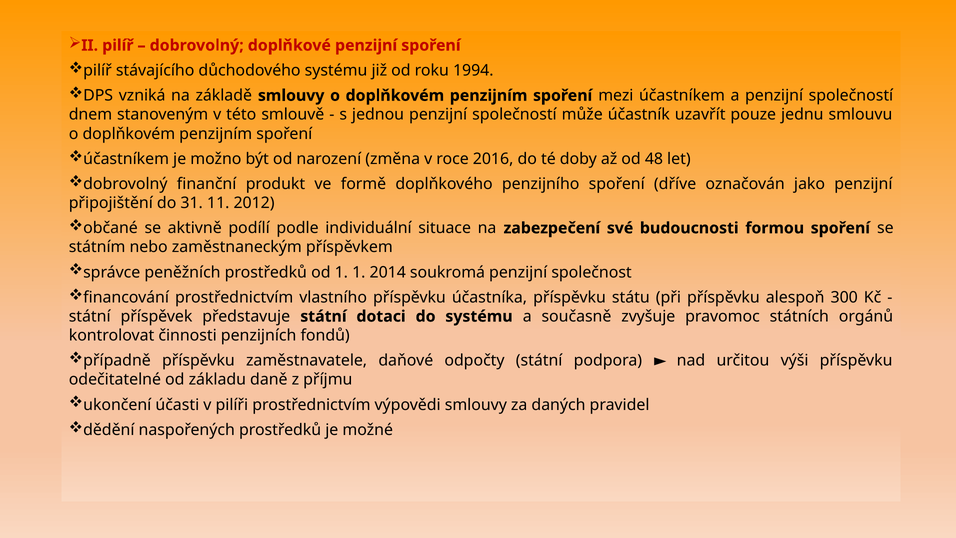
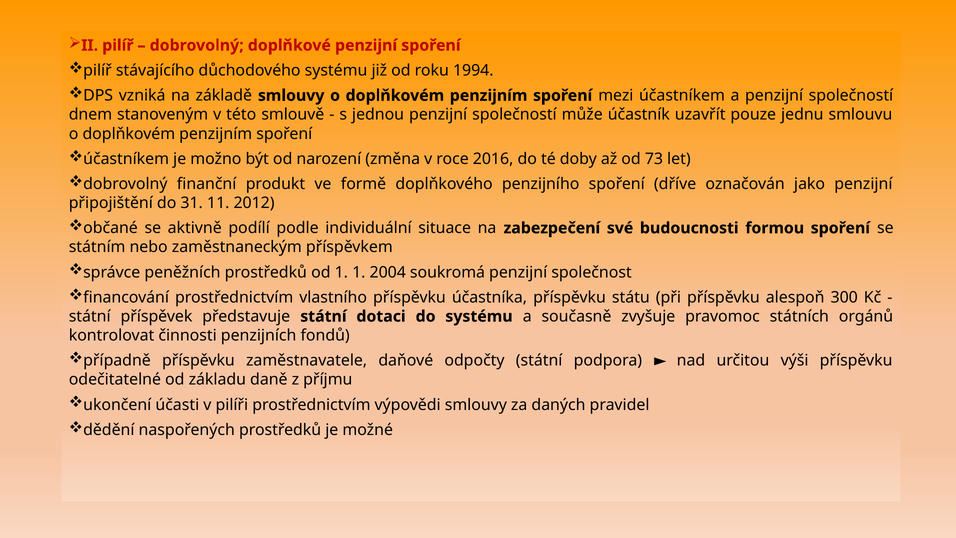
48: 48 -> 73 (654, 159)
2014: 2014 -> 2004 (388, 272)
